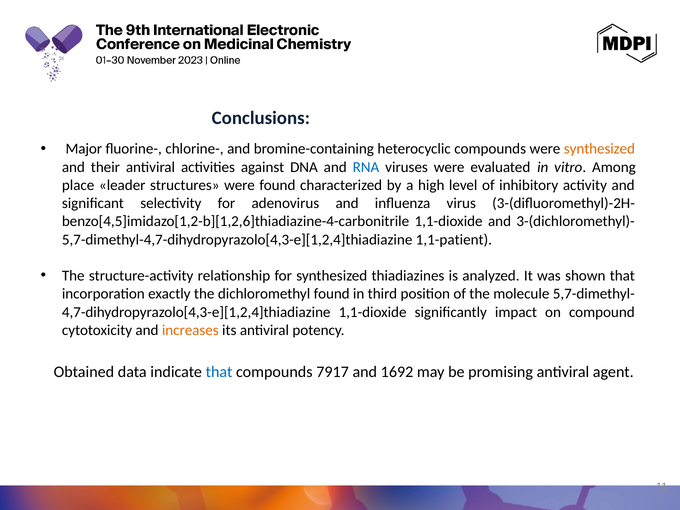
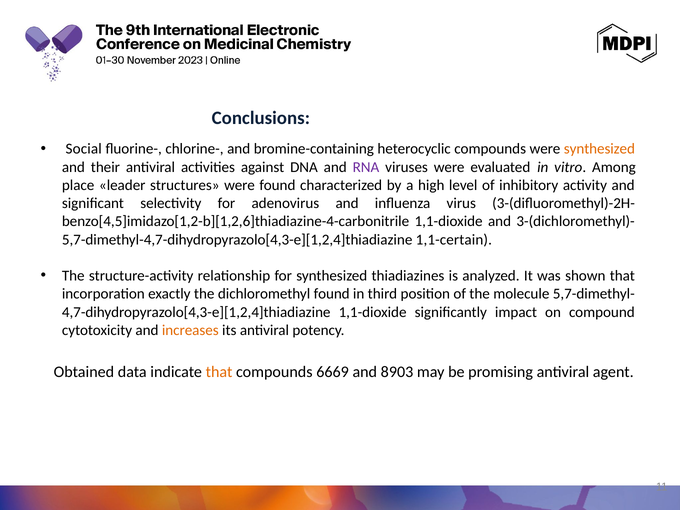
Major: Major -> Social (84, 149)
RNA colour: blue -> purple (366, 167)
1,1-patient: 1,1-patient -> 1,1-certain (454, 240)
that colour: blue -> orange (219, 372)
7917: 7917 -> 6669 (333, 372)
1692: 1692 -> 8903 (397, 372)
